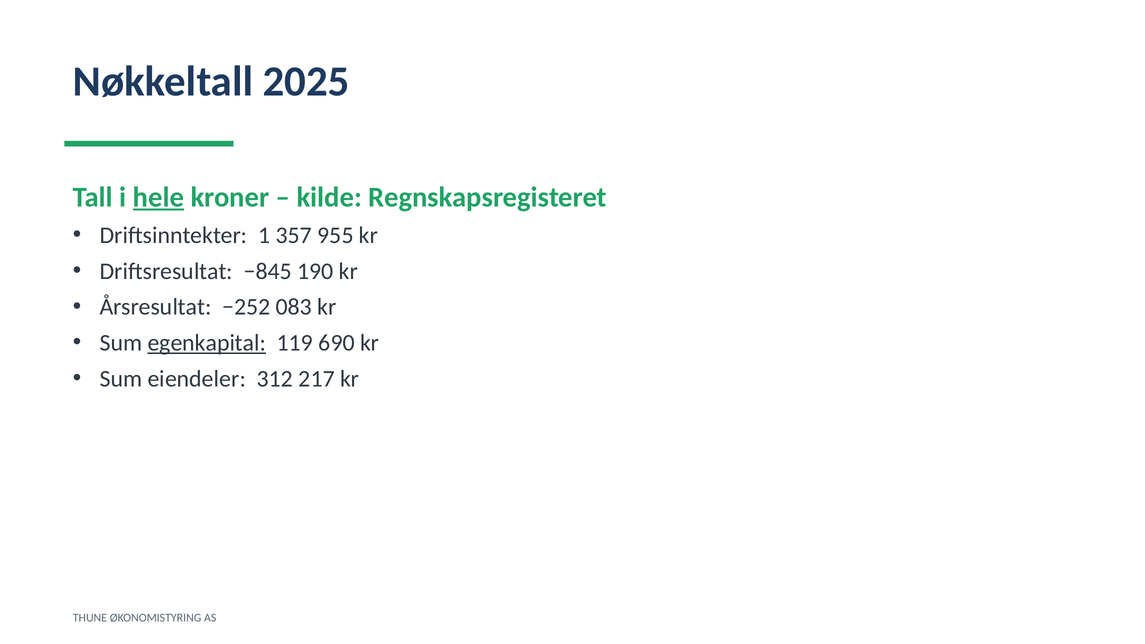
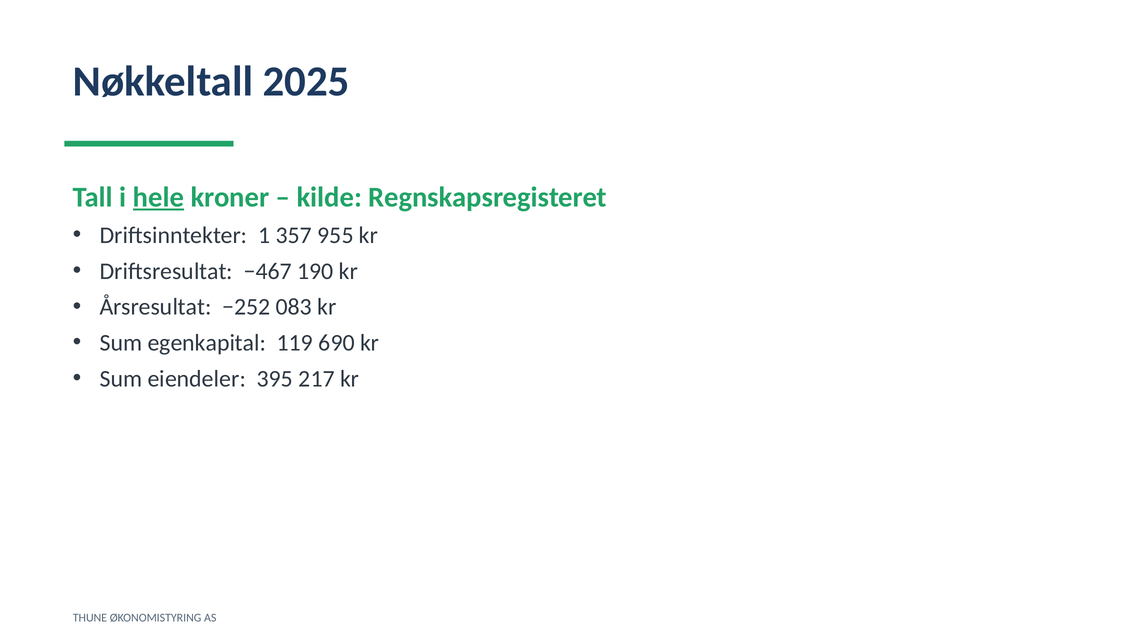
−845: −845 -> −467 (268, 271)
egenkapital underline: present -> none (207, 343)
312: 312 -> 395 (275, 379)
